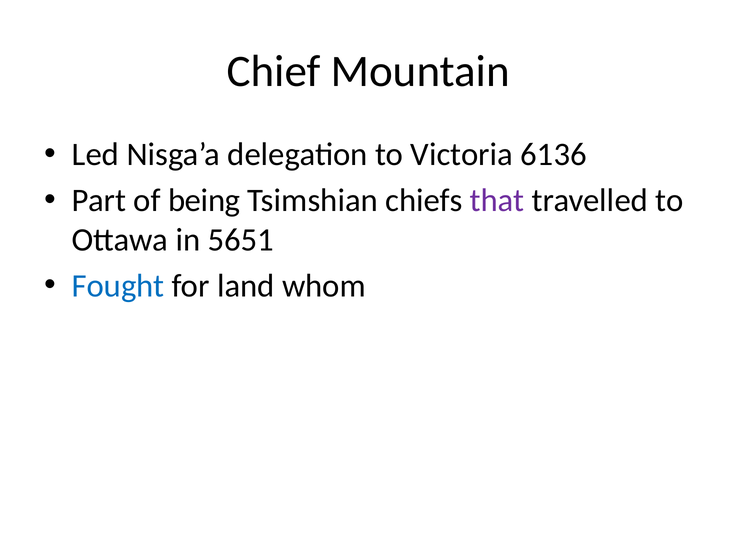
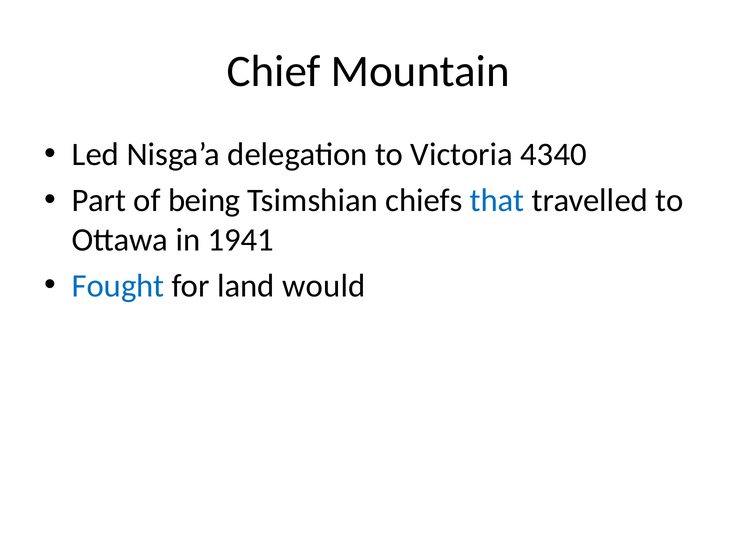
6136: 6136 -> 4340 (554, 155)
that colour: purple -> blue (497, 200)
5651: 5651 -> 1941 (241, 240)
whom: whom -> would (324, 286)
